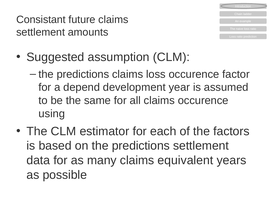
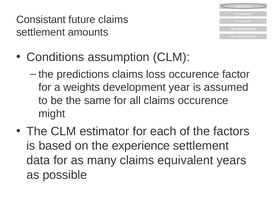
Suggested: Suggested -> Conditions (55, 57)
depend: depend -> weights (82, 87)
using: using -> might (52, 114)
on the predictions: predictions -> experience (141, 146)
